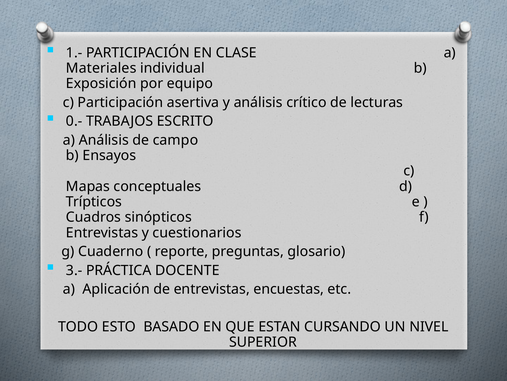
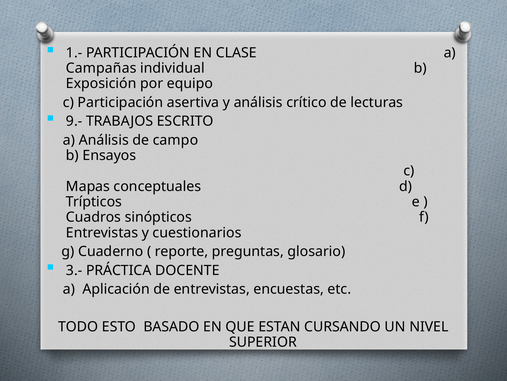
Materiales: Materiales -> Campañas (101, 68)
0.-: 0.- -> 9.- (74, 121)
